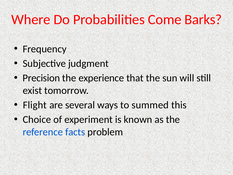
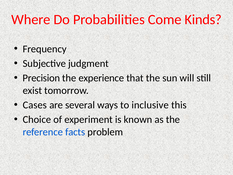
Barks: Barks -> Kinds (203, 19)
Flight: Flight -> Cases (35, 105)
summed: summed -> inclusive (150, 105)
